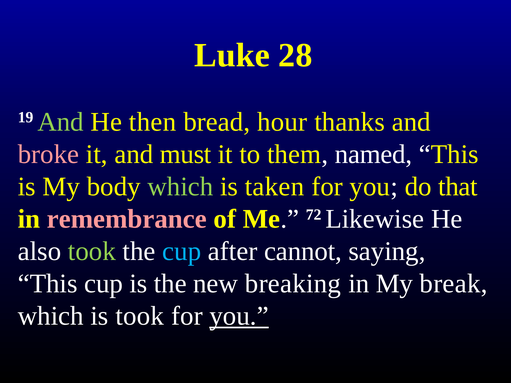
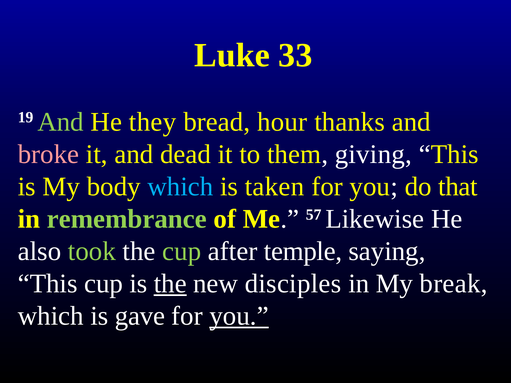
28: 28 -> 33 (295, 55)
then: then -> they (153, 122)
must: must -> dead (185, 154)
named: named -> giving (373, 154)
which colour: light green -> light blue (180, 187)
remembrance colour: pink -> light green (127, 219)
72: 72 -> 57 (314, 215)
cup colour: light blue -> light green (182, 251)
cannot: cannot -> temple (303, 251)
the underline: none -> present (170, 284)
breaking: breaking -> disciples (293, 284)
is took: took -> gave (140, 316)
